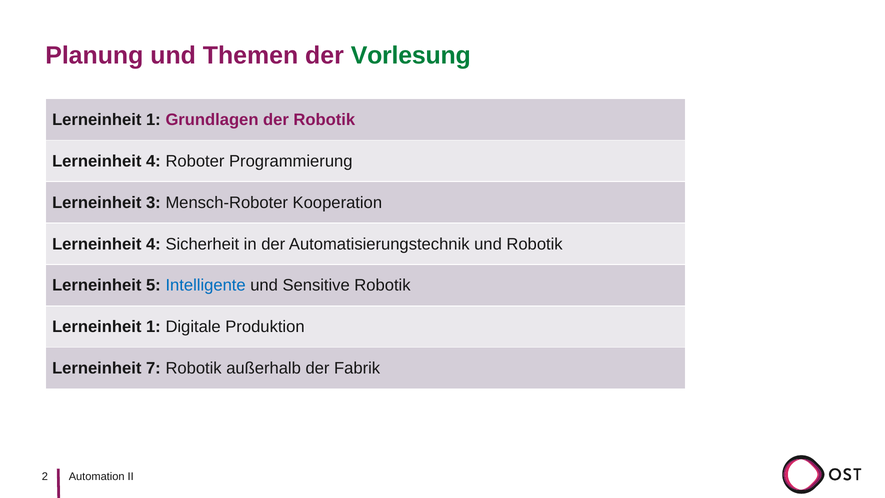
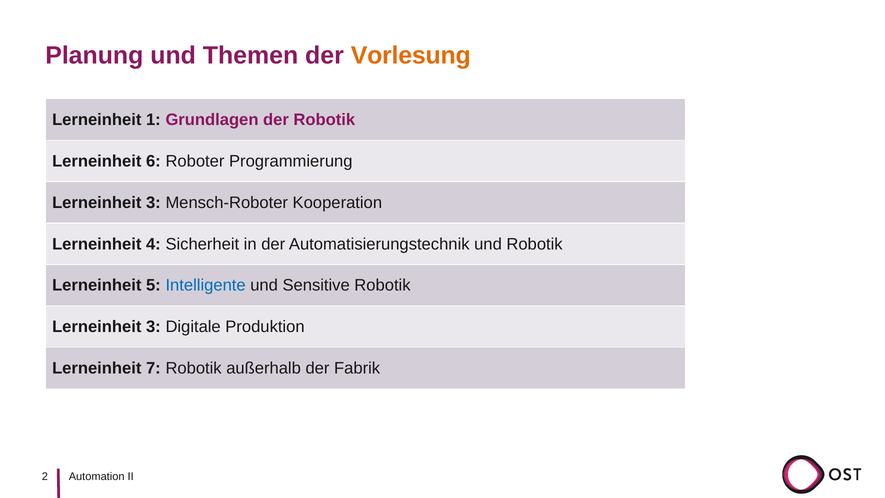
Vorlesung colour: green -> orange (411, 55)
4: 4 -> 6 (153, 161)
1: 1 -> 3 (153, 327)
